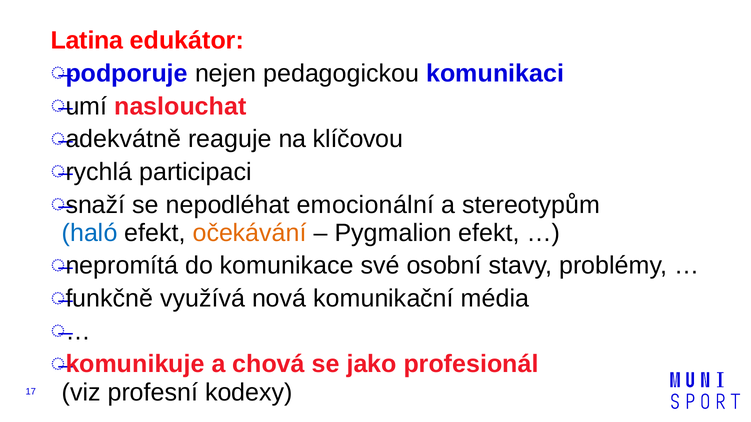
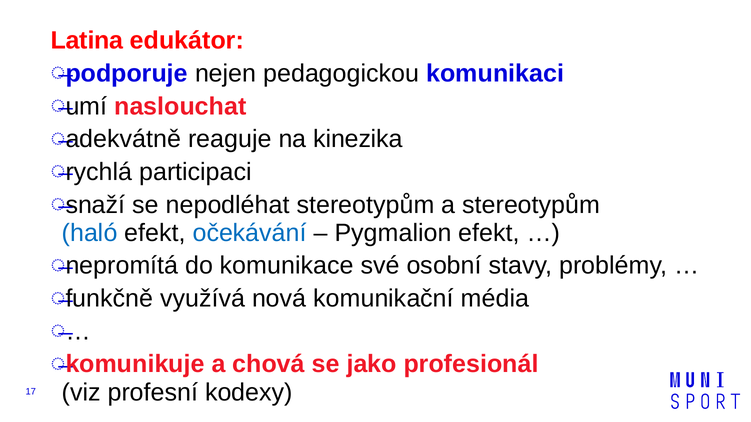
klíčovou: klíčovou -> kinezika (358, 139)
nepodléhat emocionální: emocionální -> stereotypům (366, 205)
očekávání colour: orange -> blue (250, 233)
